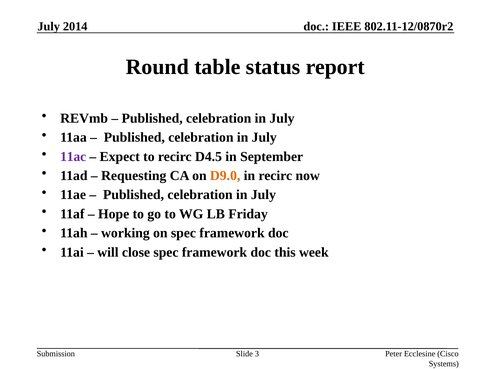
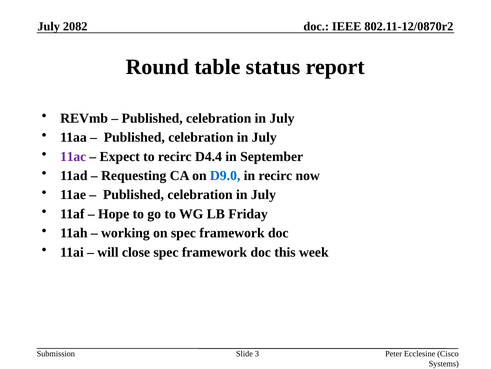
2014: 2014 -> 2082 (75, 26)
D4.5: D4.5 -> D4.4 (209, 156)
D9.0 colour: orange -> blue (225, 175)
